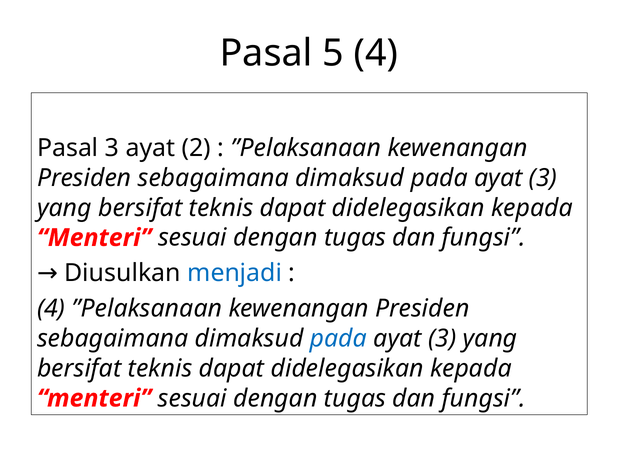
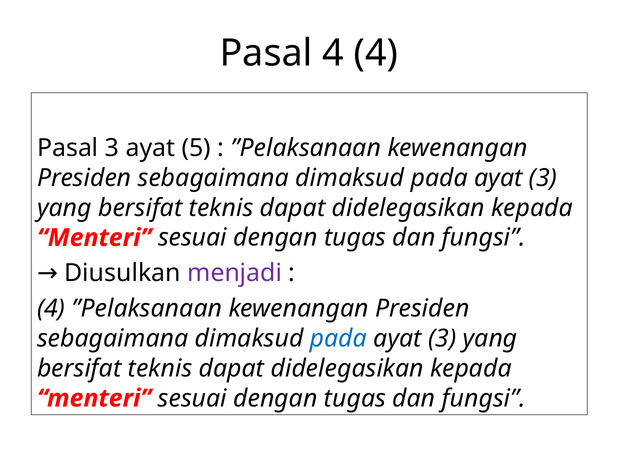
Pasal 5: 5 -> 4 (333, 53)
2: 2 -> 5 (196, 148)
menjadi colour: blue -> purple (235, 273)
